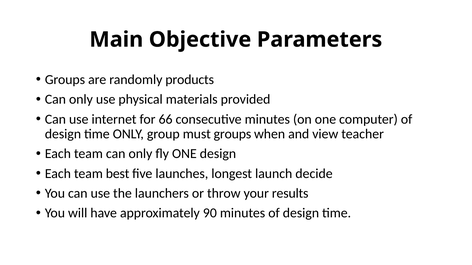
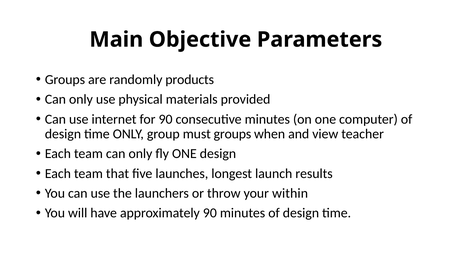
for 66: 66 -> 90 (166, 119)
best: best -> that (118, 174)
decide: decide -> results (314, 174)
results: results -> within (290, 194)
